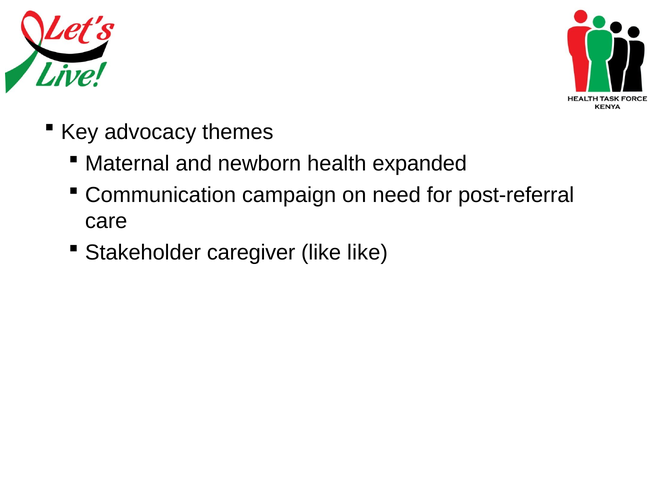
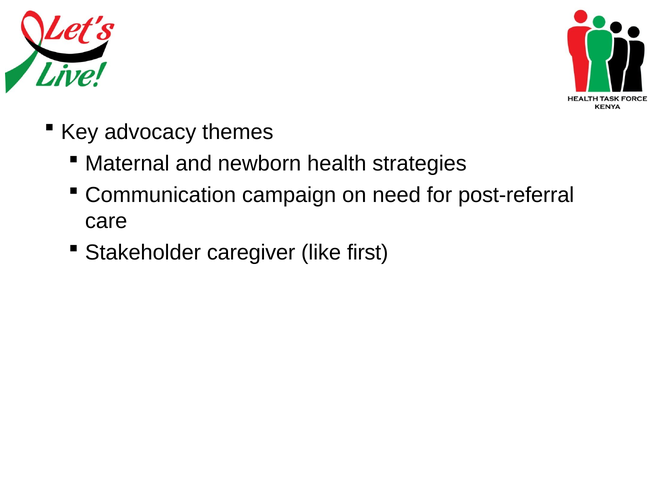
expanded: expanded -> strategies (420, 163)
like like: like -> first (368, 252)
